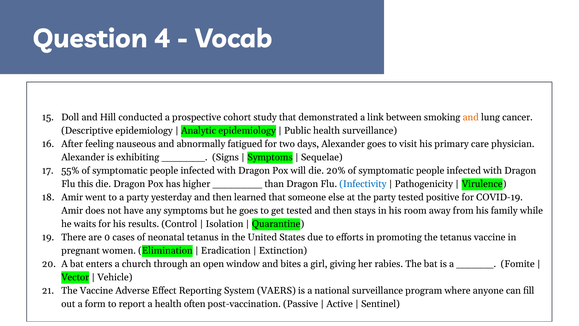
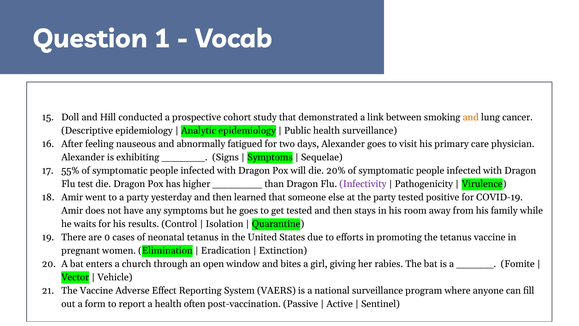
4: 4 -> 1 (162, 39)
this: this -> test (85, 184)
Infectivity colour: blue -> purple (363, 184)
